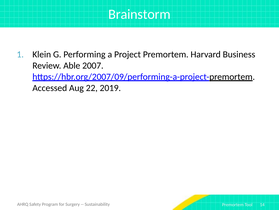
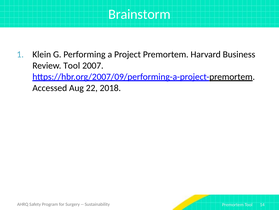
Review Able: Able -> Tool (72, 65)
2019: 2019 -> 2018 (110, 88)
